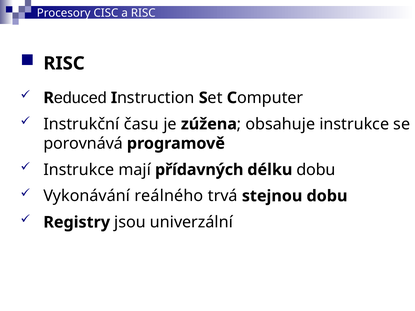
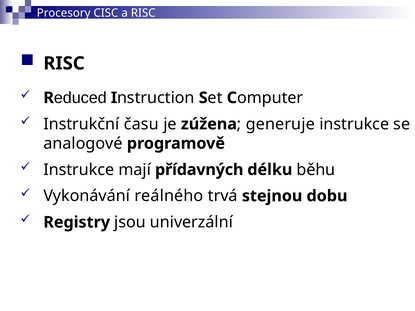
obsahuje: obsahuje -> generuje (280, 124)
porovnává: porovnává -> analogové (83, 144)
délku dobu: dobu -> běhu (316, 170)
